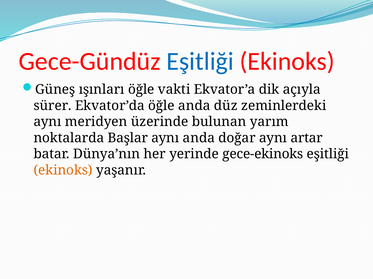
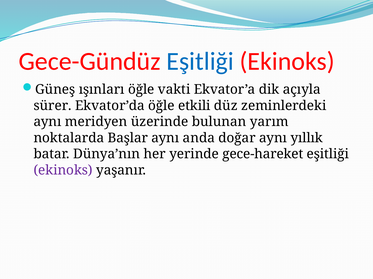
öğle anda: anda -> etkili (194, 106)
artar: artar -> yıllık (307, 138)
gece-ekinoks: gece-ekinoks -> gece-hareket (263, 154)
ekinoks colour: orange -> purple (63, 171)
